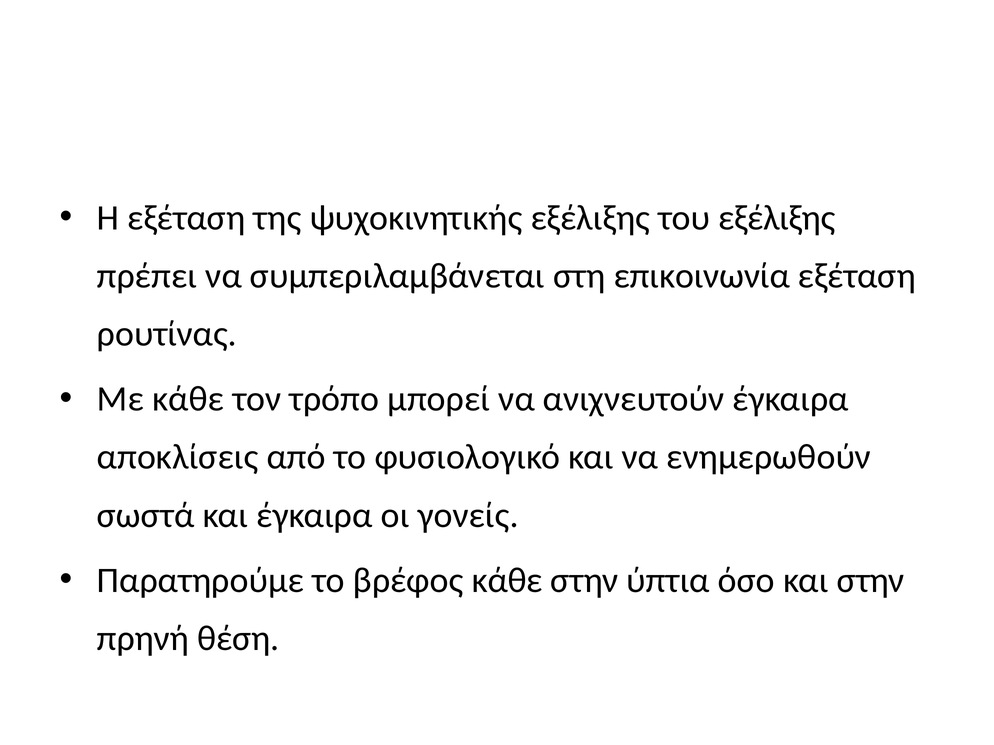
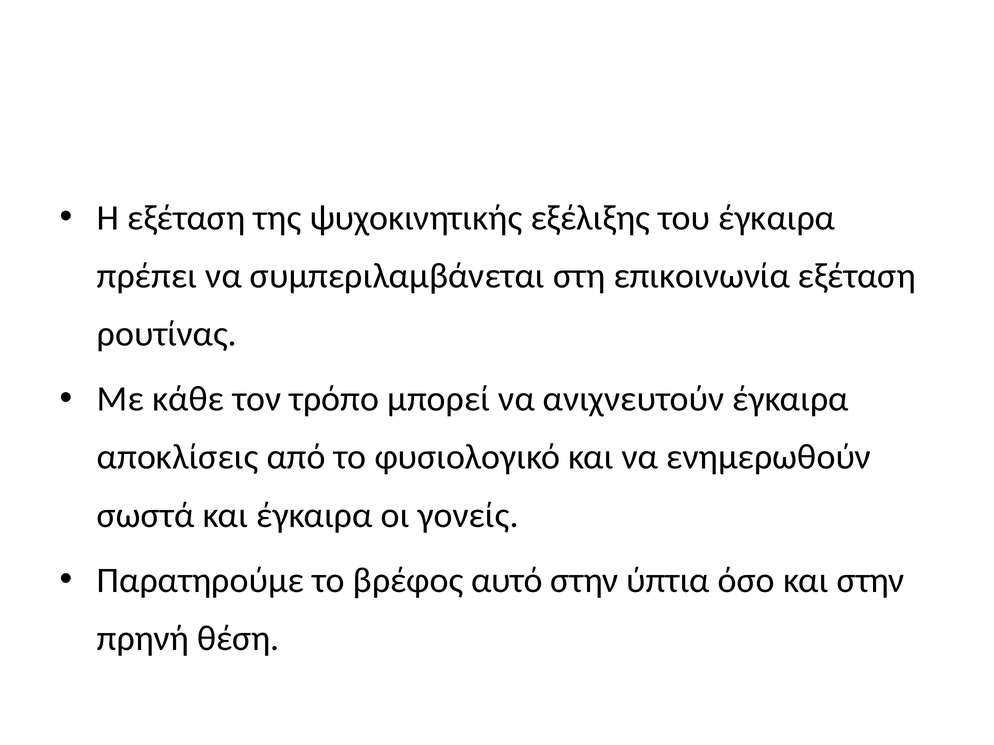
του εξέλιξης: εξέλιξης -> έγκαιρα (777, 218)
βρέφος κάθε: κάθε -> αυτό (507, 581)
